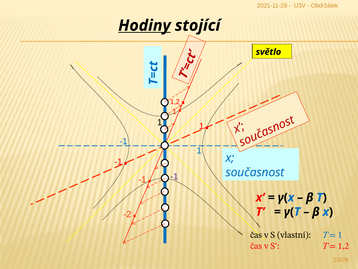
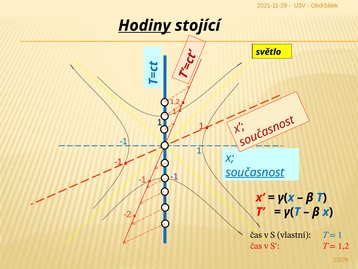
současnost underline: none -> present (255, 172)
